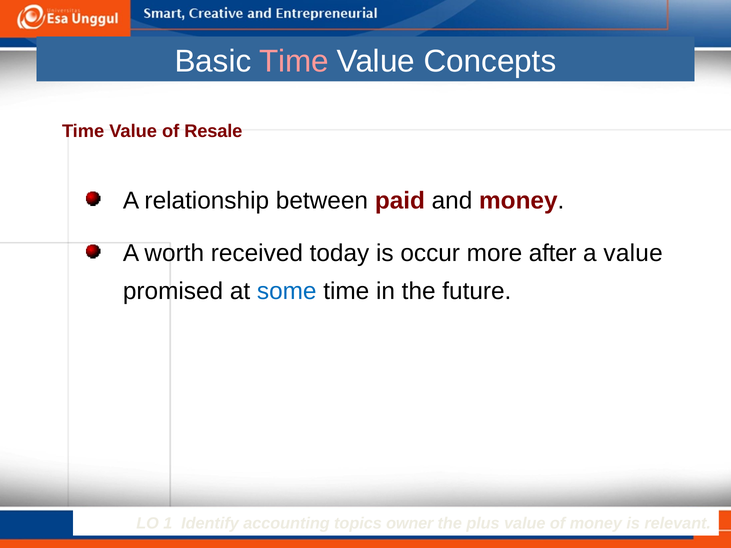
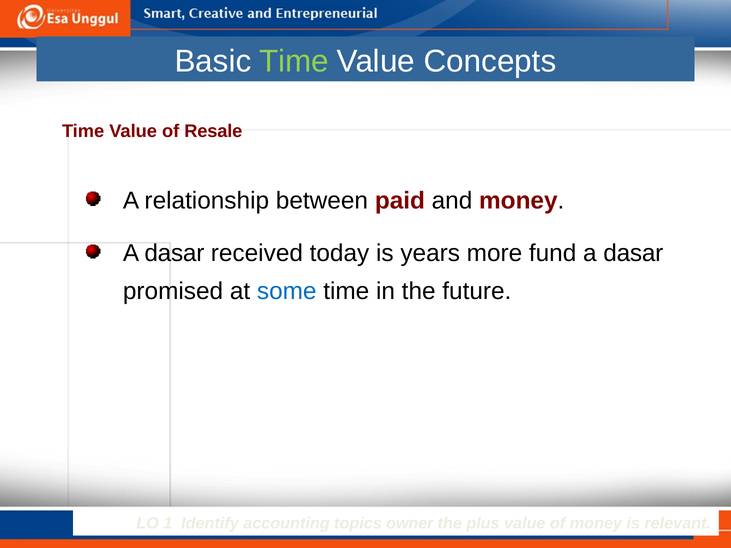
Time colour: pink -> light green (294, 61)
worth: worth -> dasar (174, 253)
occur: occur -> years (430, 253)
after: after -> fund (553, 253)
value: value -> dasar (633, 253)
